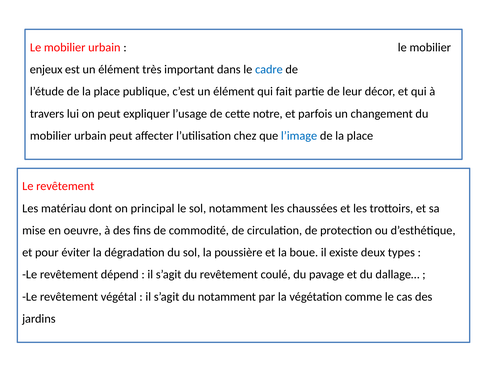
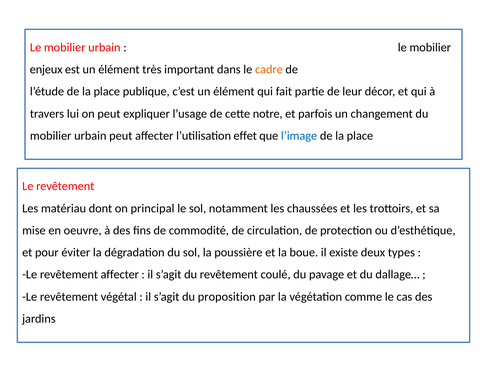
cadre colour: blue -> orange (269, 70)
chez: chez -> effet (245, 136)
revêtement dépend: dépend -> affecter (120, 275)
du notamment: notamment -> proposition (227, 297)
